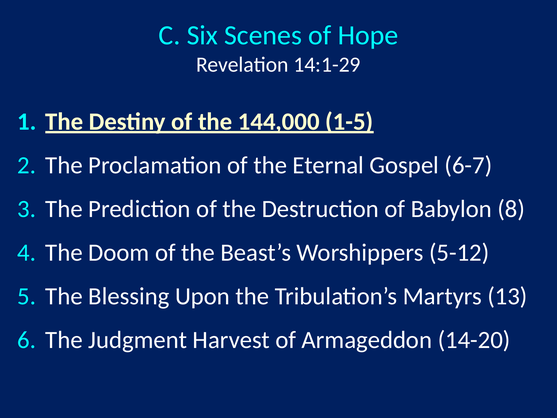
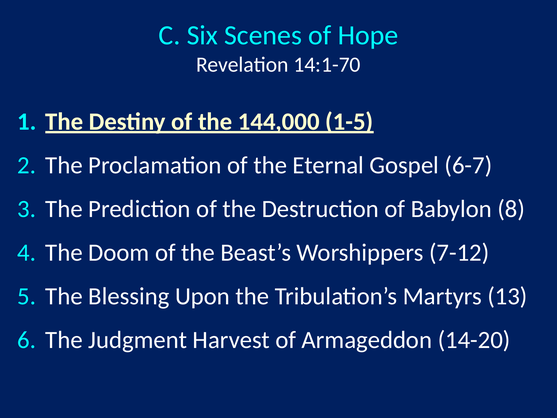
14:1-29: 14:1-29 -> 14:1-70 (327, 65)
5-12: 5-12 -> 7-12 (459, 252)
